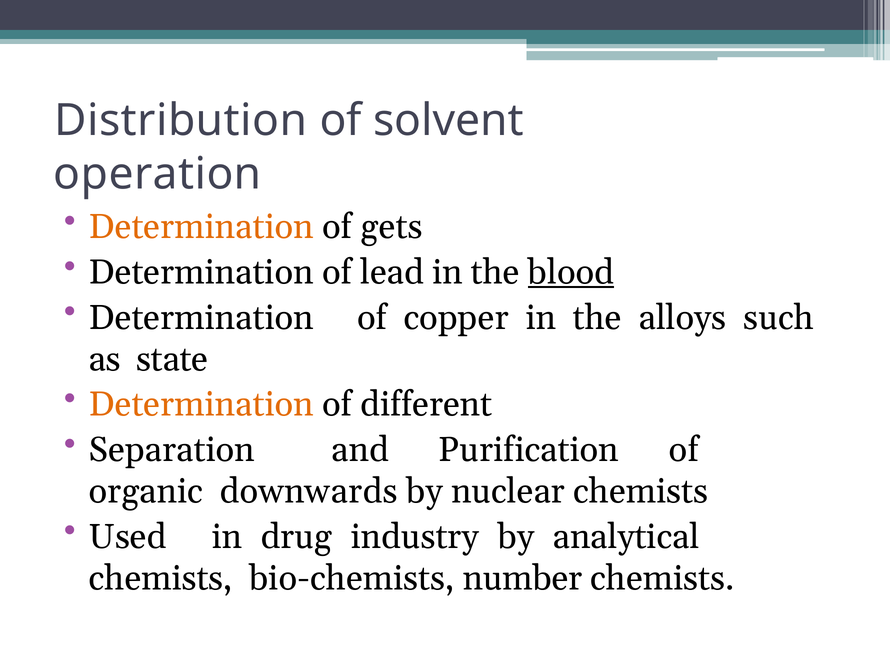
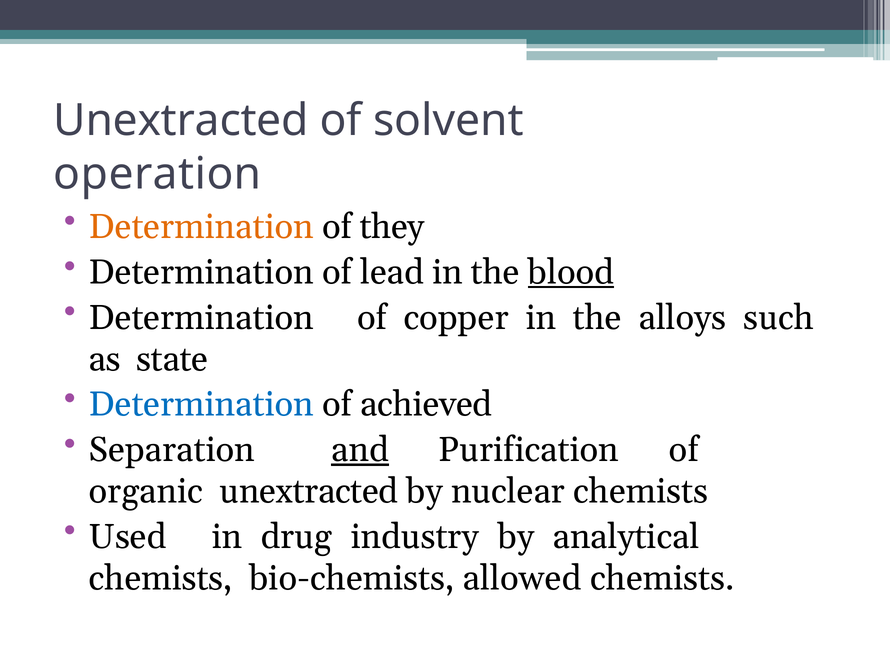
Distribution: Distribution -> Unextracted (181, 121)
gets: gets -> they (392, 227)
Determination colour: orange -> blue (201, 404)
different: different -> achieved (426, 404)
and underline: none -> present (360, 450)
organic downwards: downwards -> unextracted (309, 491)
number: number -> allowed (522, 578)
